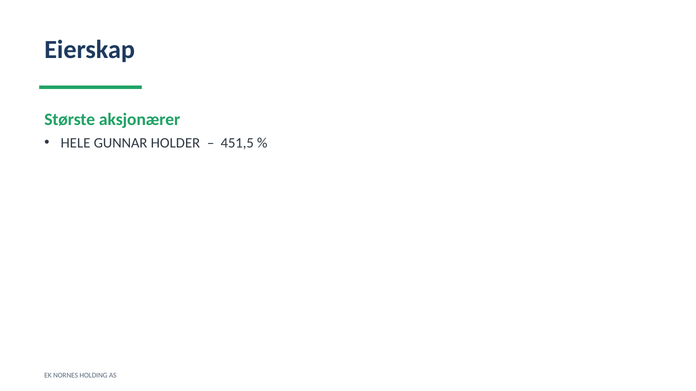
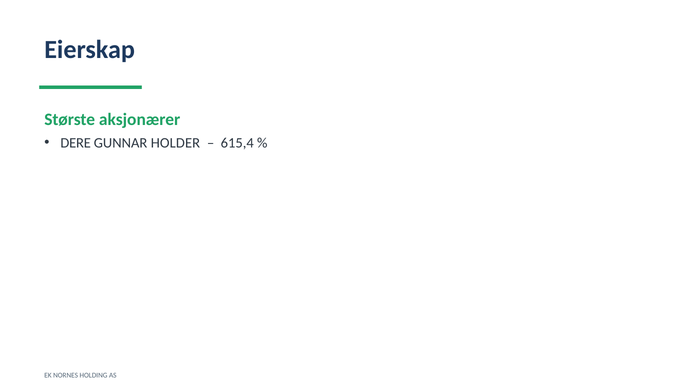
HELE: HELE -> DERE (76, 143)
451,5: 451,5 -> 615,4 (237, 143)
